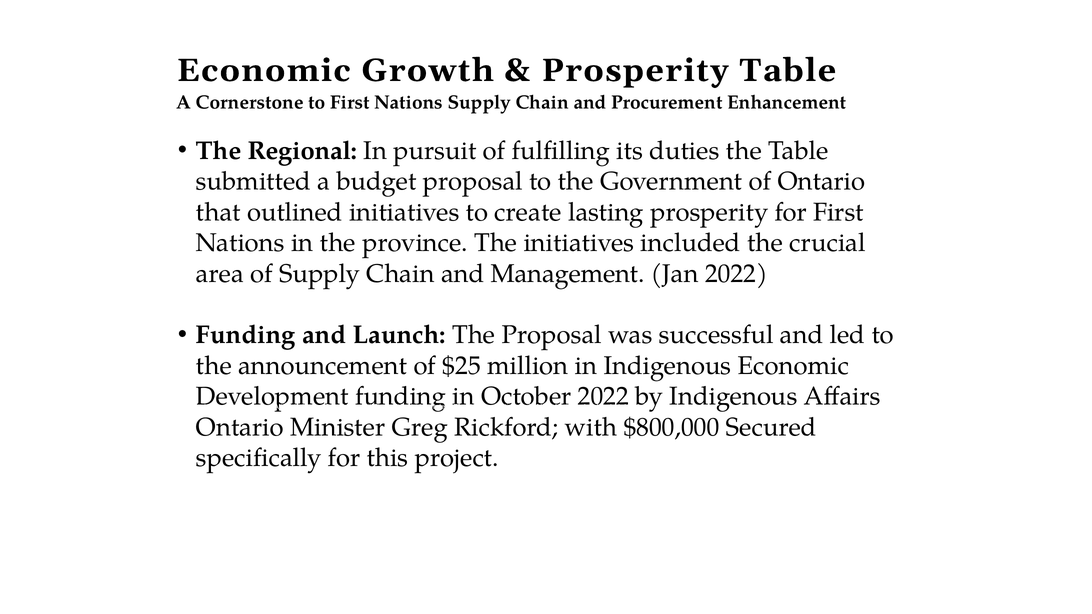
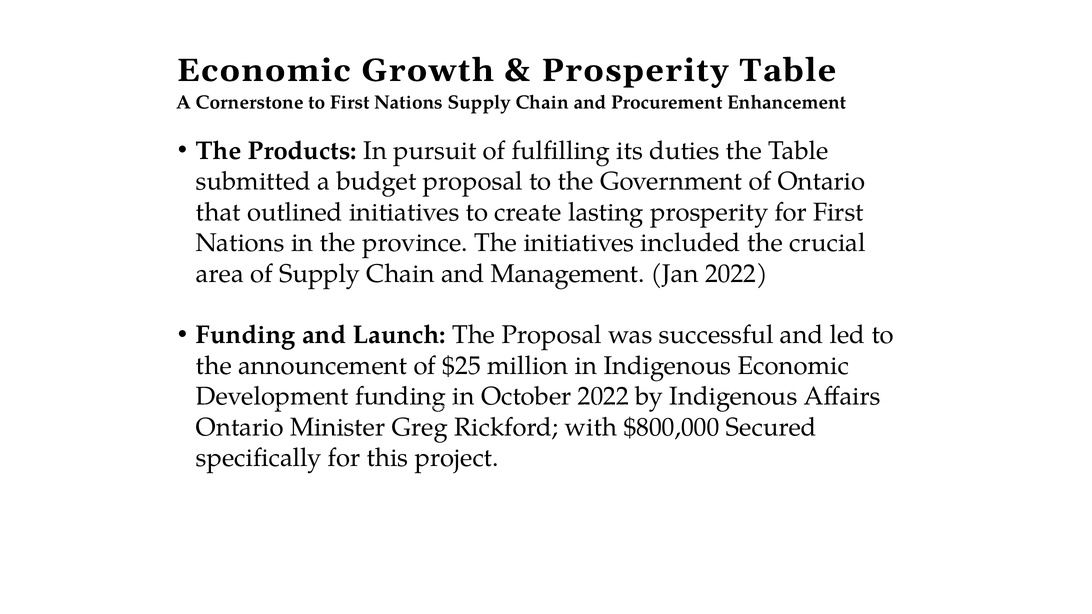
Regional: Regional -> Products (302, 151)
